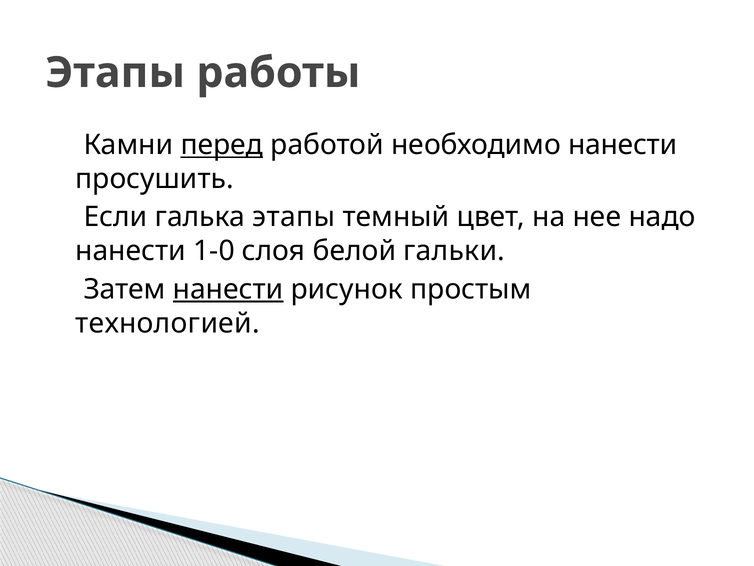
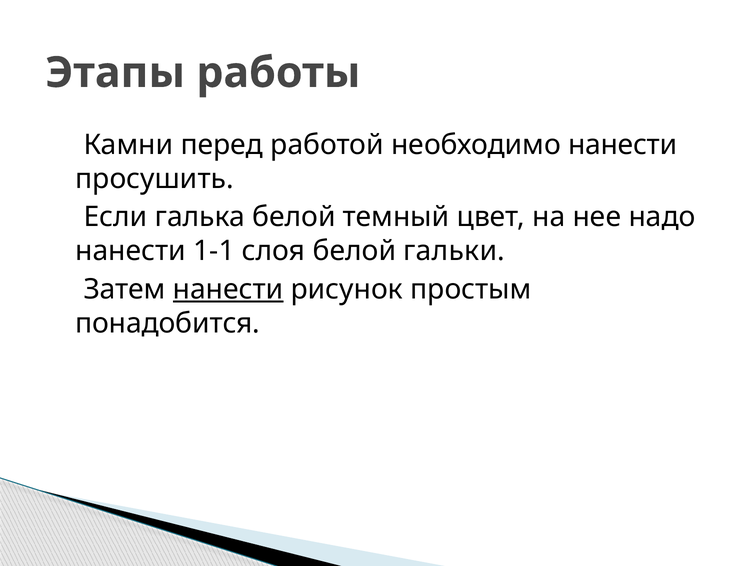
перед underline: present -> none (222, 145)
галька этапы: этапы -> белой (294, 217)
1-0: 1-0 -> 1-1 (214, 251)
технологией: технологией -> понадобится (168, 323)
